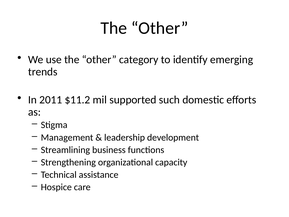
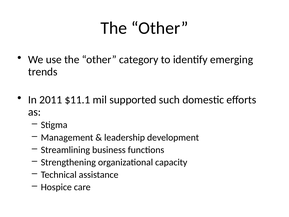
$11.2: $11.2 -> $11.1 (77, 100)
